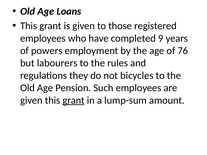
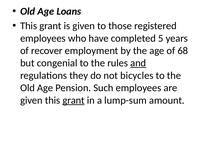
9: 9 -> 5 (161, 38)
powers: powers -> recover (47, 51)
76: 76 -> 68 (183, 51)
labourers: labourers -> congenial (57, 63)
and underline: none -> present (138, 63)
